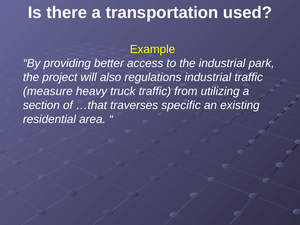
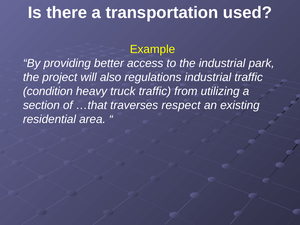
measure: measure -> condition (48, 91)
specific: specific -> respect (181, 105)
